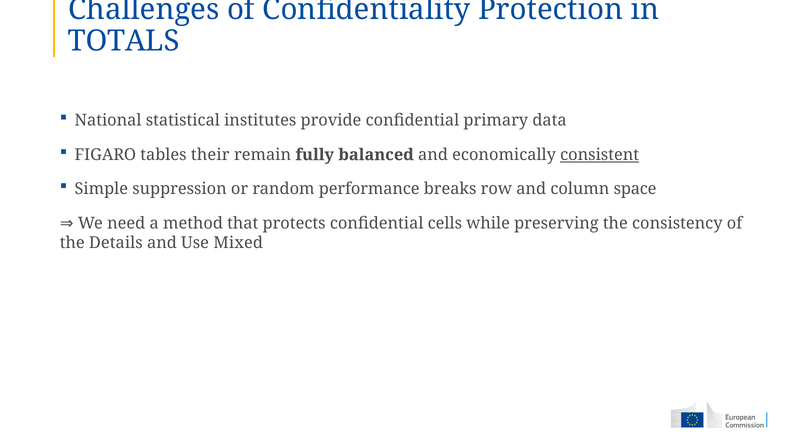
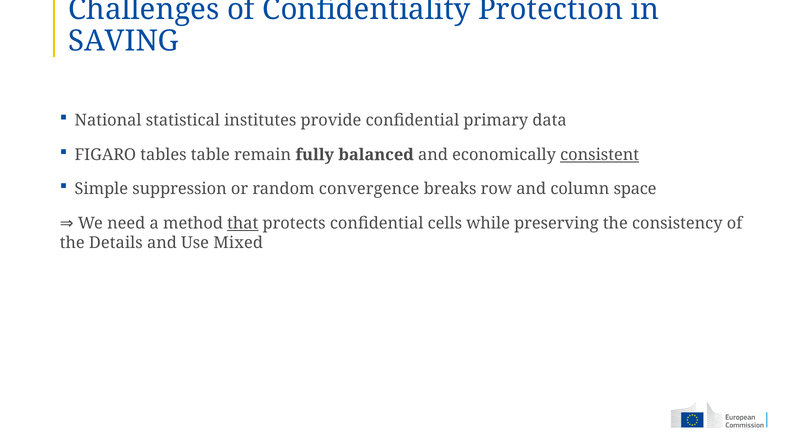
TOTALS: TOTALS -> SAVING (124, 41)
their: their -> table (210, 155)
performance: performance -> convergence (369, 189)
that underline: none -> present (243, 224)
